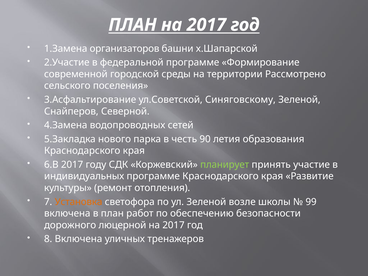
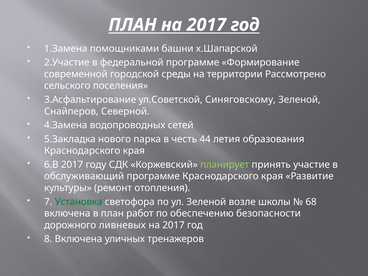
организаторов: организаторов -> помощниками (124, 49)
90: 90 -> 44 (205, 139)
индивидуальных: индивидуальных -> обслуживающий (84, 176)
Установка colour: orange -> green (79, 202)
99: 99 -> 68 (311, 202)
люцерной: люцерной -> ливневых (122, 225)
